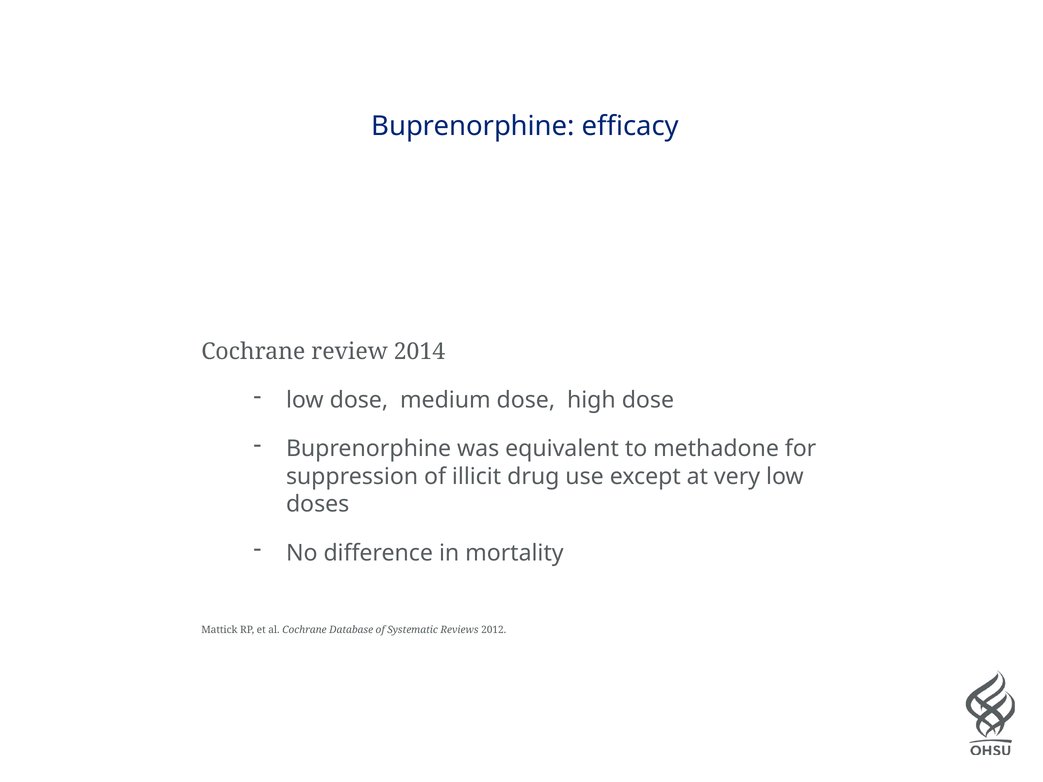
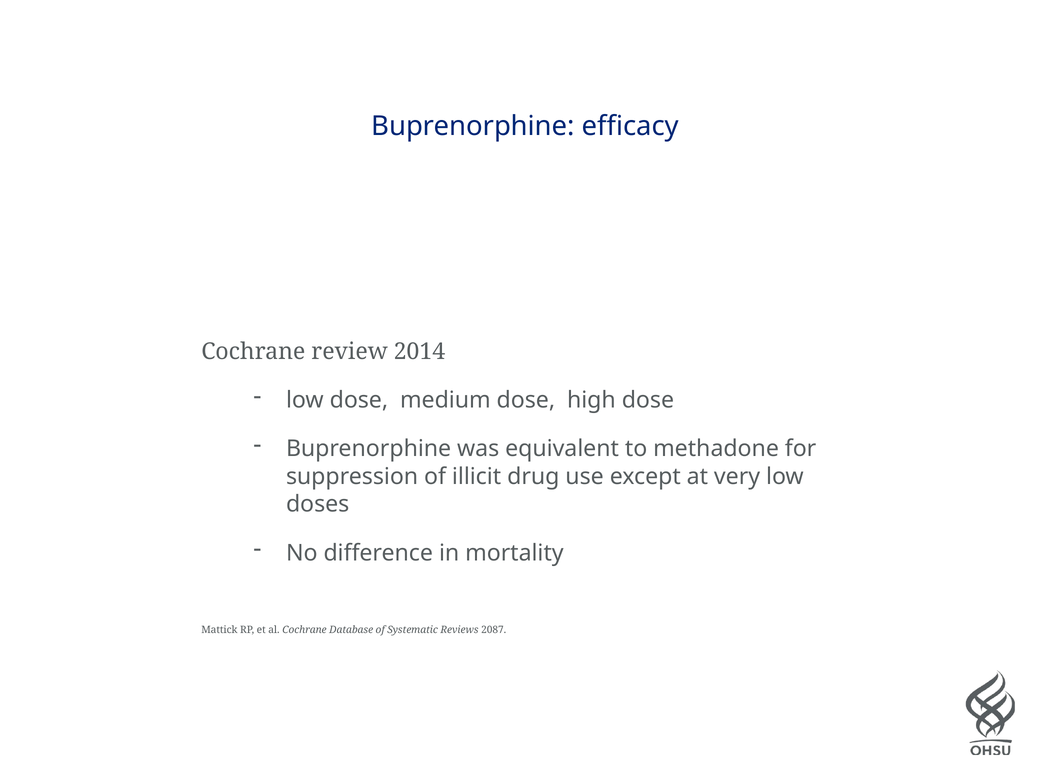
2012: 2012 -> 2087 (494, 630)
